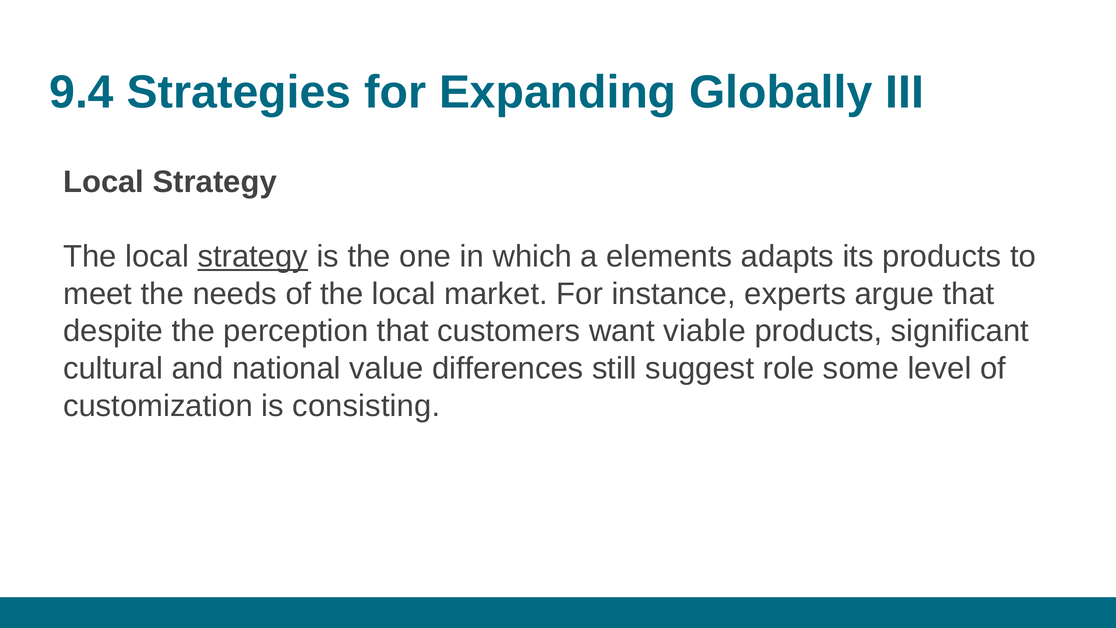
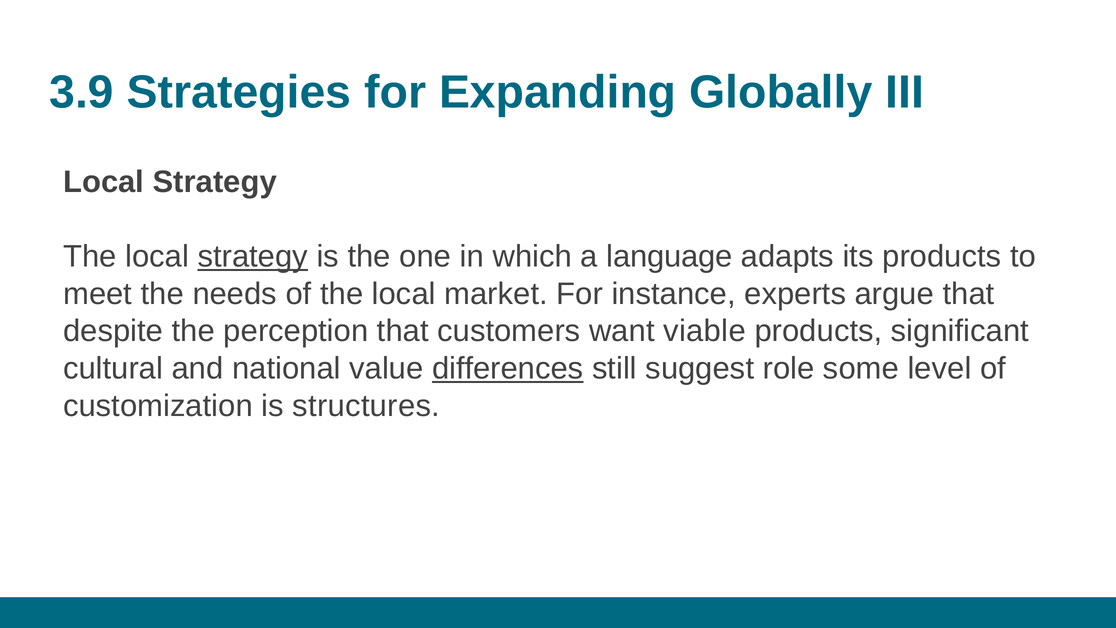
9.4: 9.4 -> 3.9 (81, 92)
elements: elements -> language (669, 257)
differences underline: none -> present (508, 368)
consisting: consisting -> structures (366, 406)
